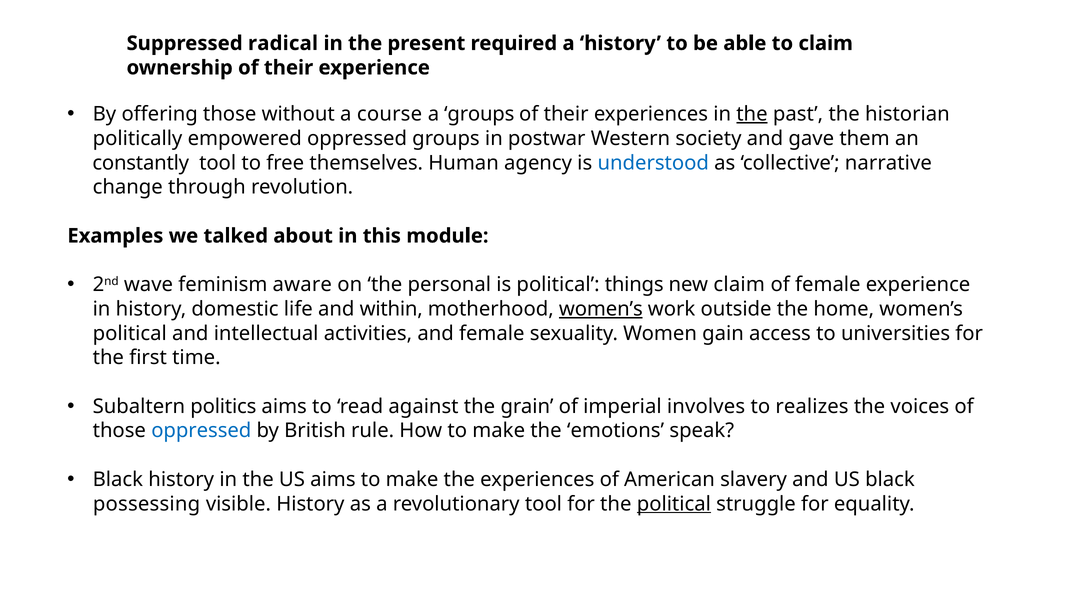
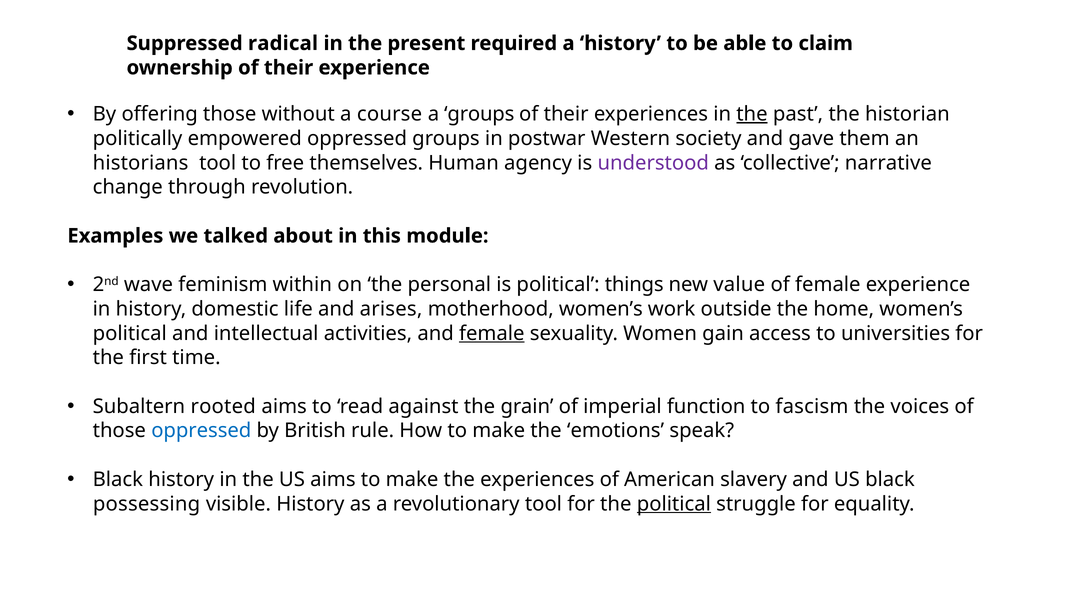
constantly: constantly -> historians (141, 163)
understood colour: blue -> purple (653, 163)
aware: aware -> within (302, 285)
new claim: claim -> value (739, 285)
within: within -> arises (391, 309)
women’s underline: present -> none (601, 309)
female underline: none -> present (492, 333)
politics: politics -> rooted (223, 407)
involves: involves -> function (706, 407)
realizes: realizes -> fascism (812, 407)
